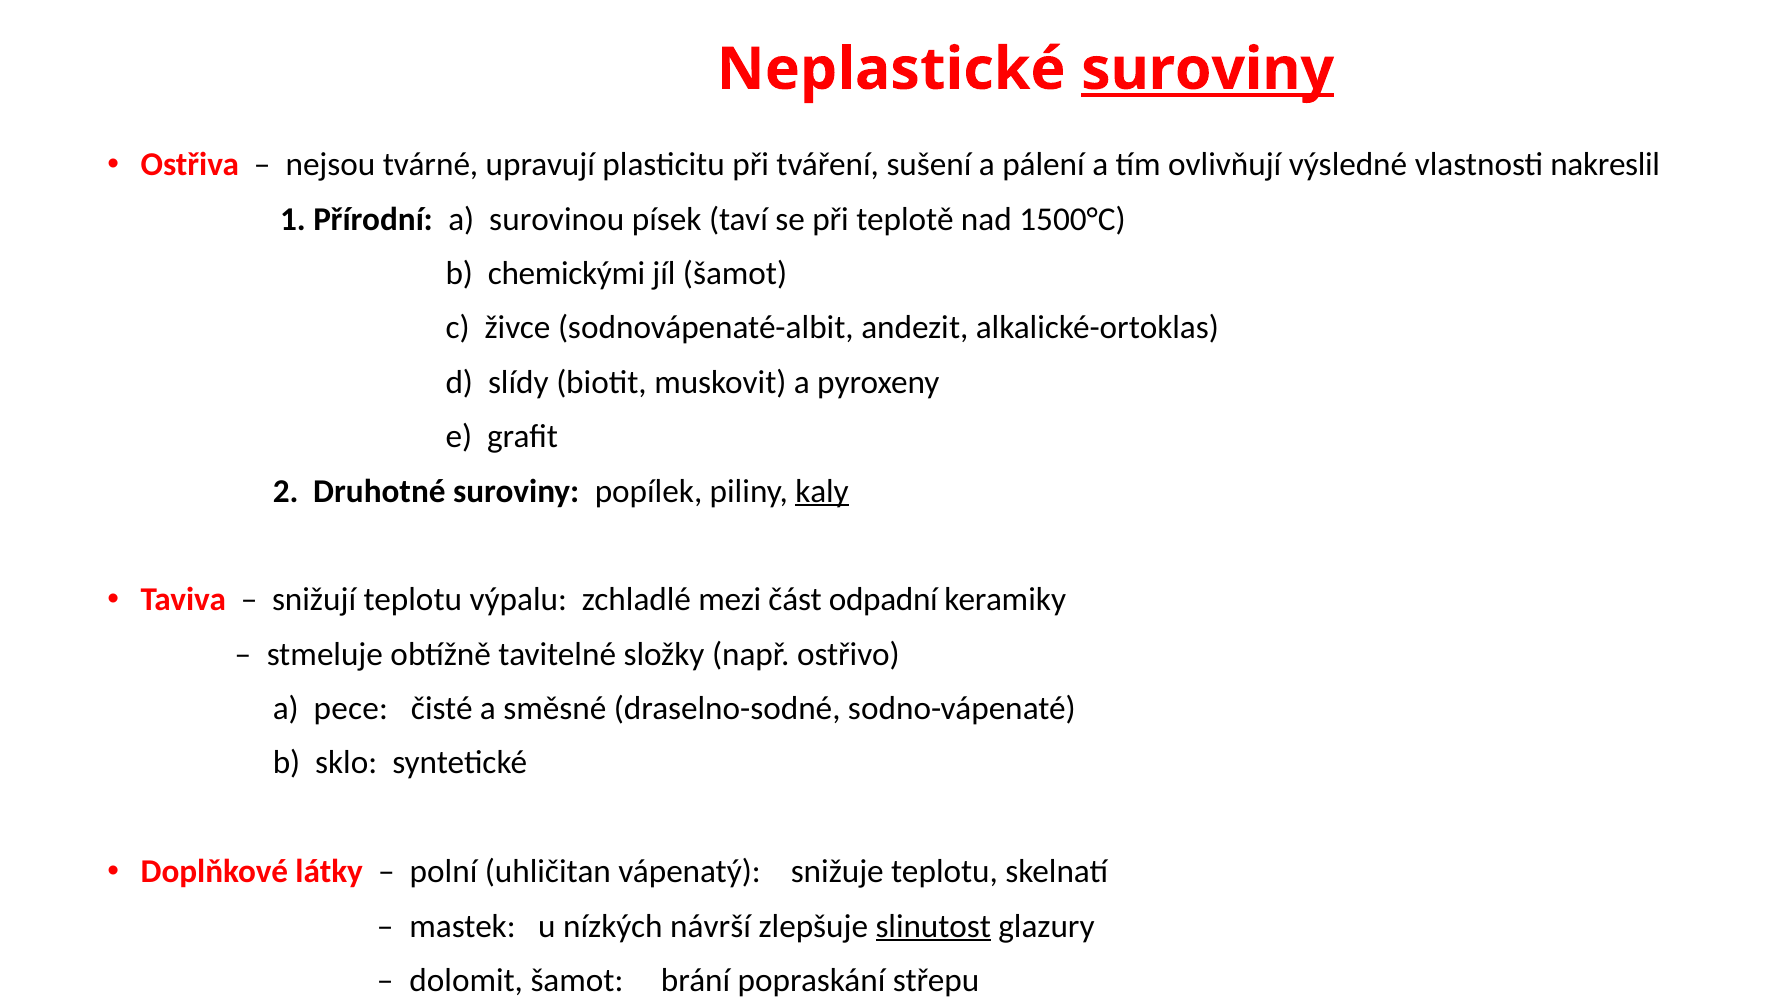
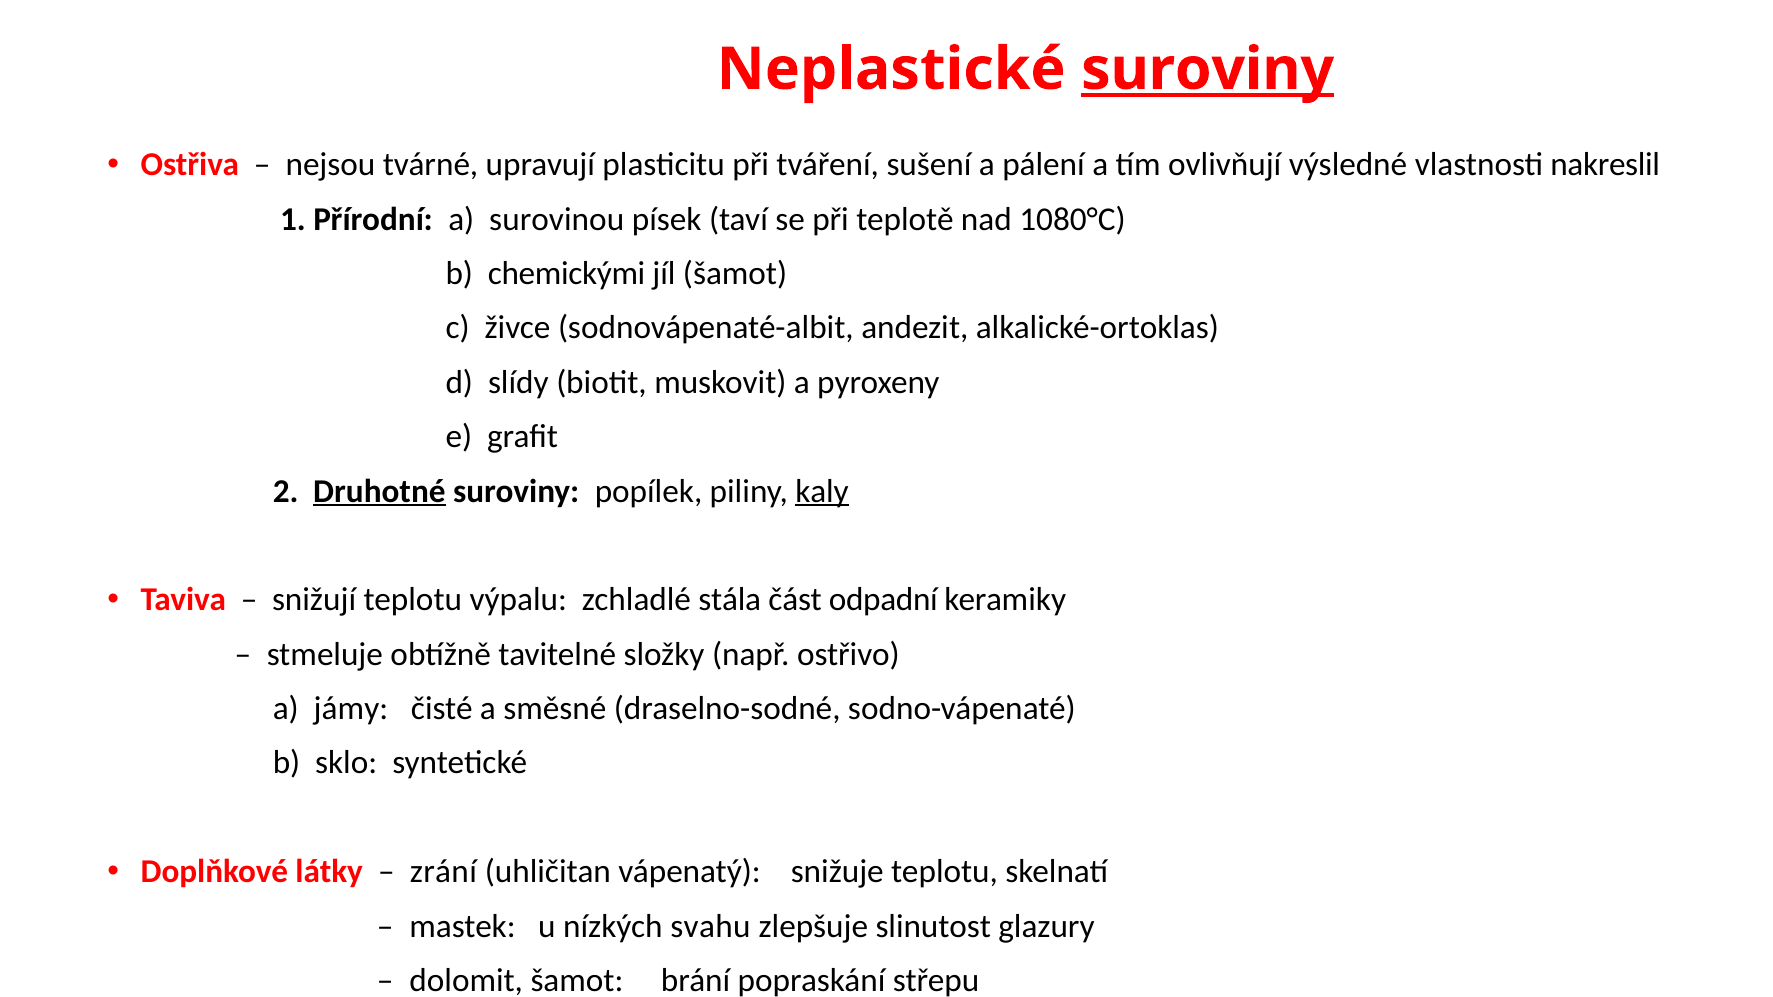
1500°C: 1500°C -> 1080°C (1073, 219)
Druhotné underline: none -> present (379, 491)
mezi: mezi -> stála (730, 600)
pece: pece -> jámy (351, 709)
polní: polní -> zrání (443, 872)
návrší: návrší -> svahu (710, 926)
slinutost underline: present -> none (933, 926)
